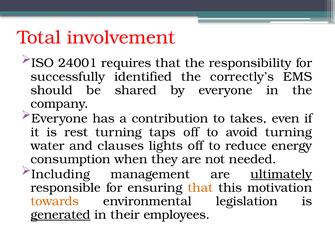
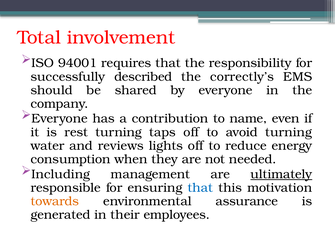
24001: 24001 -> 94001 (78, 63)
identified: identified -> described (143, 77)
takes: takes -> name (248, 119)
clauses: clauses -> reviews (121, 146)
that colour: orange -> blue (200, 188)
legislation: legislation -> assurance (247, 201)
generated underline: present -> none (61, 215)
